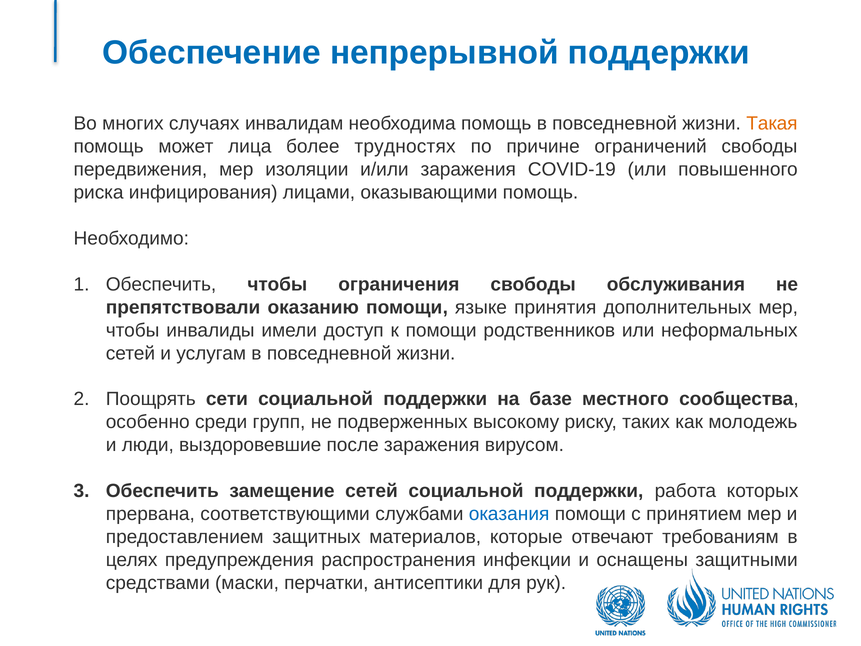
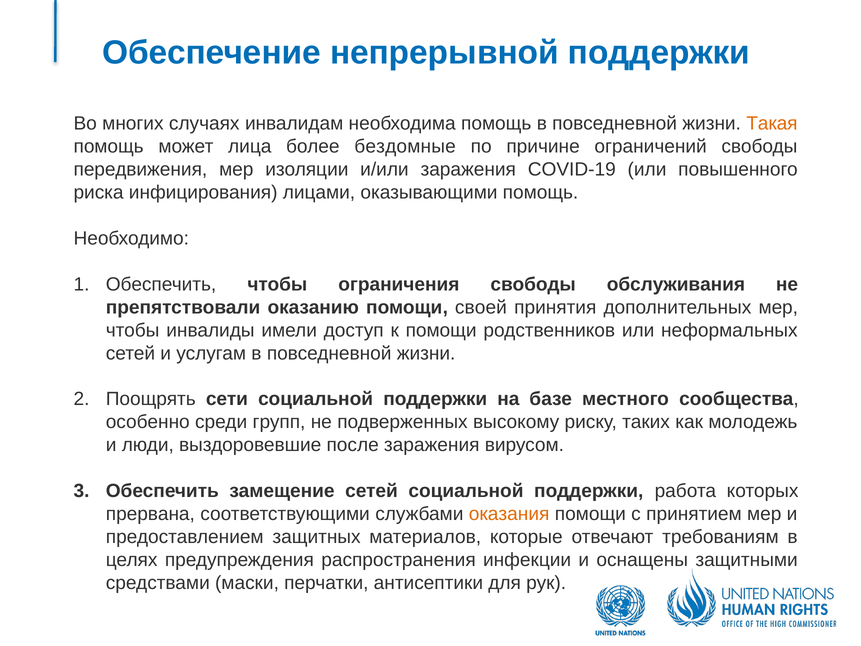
трудностях: трудностях -> бездомные (405, 147)
языке: языке -> своей (481, 307)
оказания colour: blue -> orange (509, 514)
